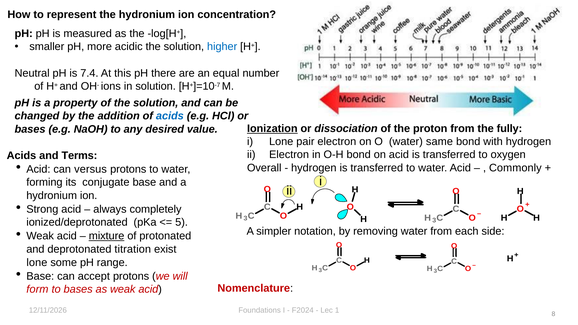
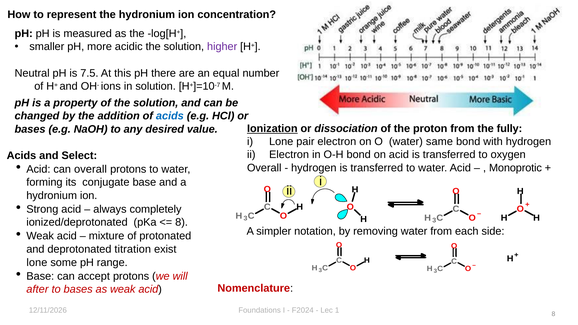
higher colour: blue -> purple (222, 47)
7.4: 7.4 -> 7.5 (89, 73)
Terms: Terms -> Select (79, 156)
Commonly: Commonly -> Monoprotic (515, 168)
can versus: versus -> overall (91, 169)
5: 5 -> 8 (182, 222)
mixture underline: present -> none (107, 236)
form: form -> after (37, 289)
